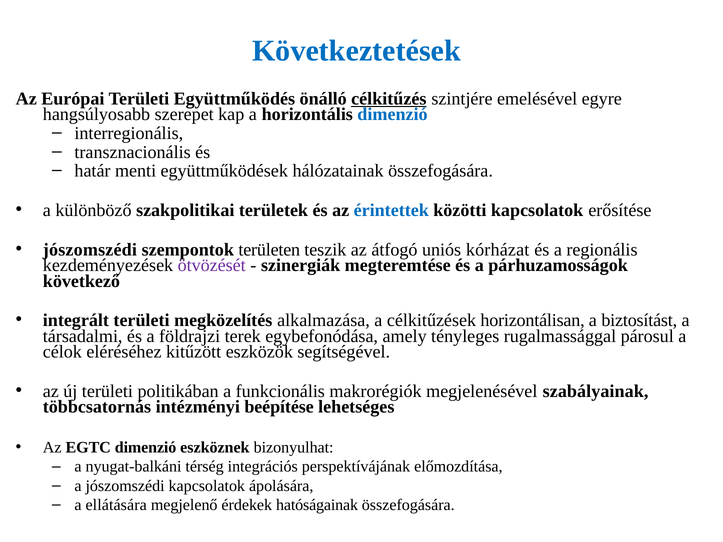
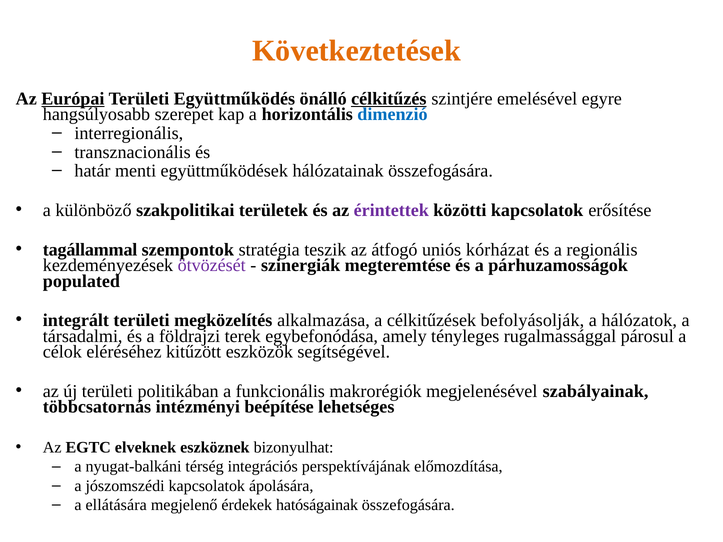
Következtetések colour: blue -> orange (356, 51)
Európai underline: none -> present (73, 99)
érintettek colour: blue -> purple (391, 211)
jószomszédi: jószomszédi -> tagállammal (90, 250)
területen: területen -> stratégia (269, 250)
következő: következő -> populated (81, 281)
horizontálisan: horizontálisan -> befolyásolják (532, 321)
biztosítást: biztosítást -> hálózatok (639, 321)
EGTC dimenzió: dimenzió -> elveknek (145, 448)
